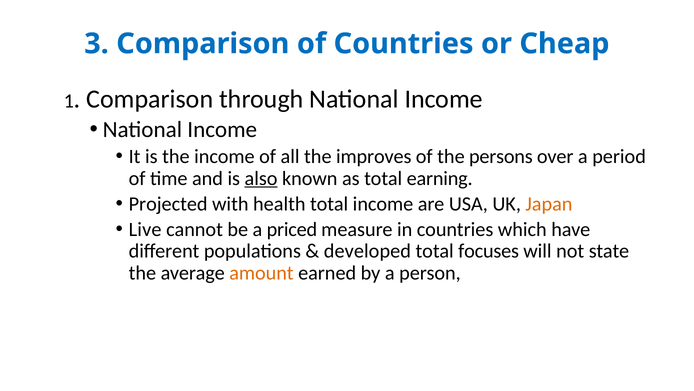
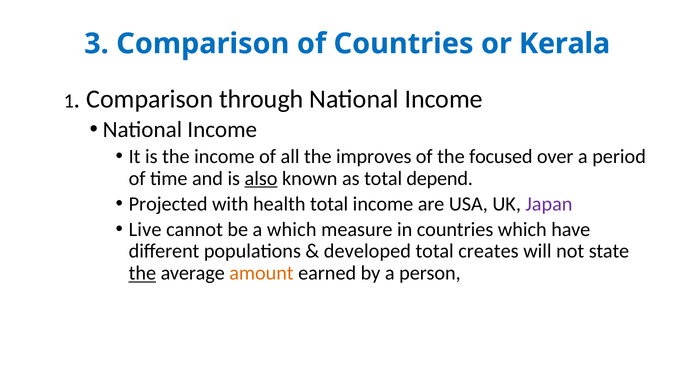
Cheap: Cheap -> Kerala (565, 44)
persons: persons -> focused (501, 156)
earning: earning -> depend (440, 178)
Japan colour: orange -> purple (549, 204)
a priced: priced -> which (292, 229)
focuses: focuses -> creates (488, 251)
the underline: none -> present (142, 273)
